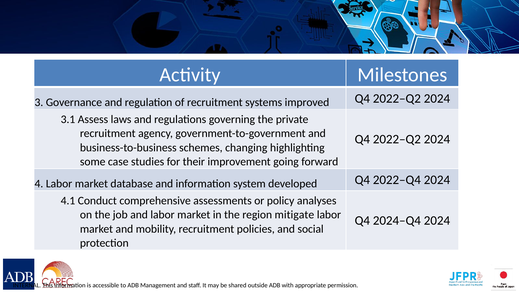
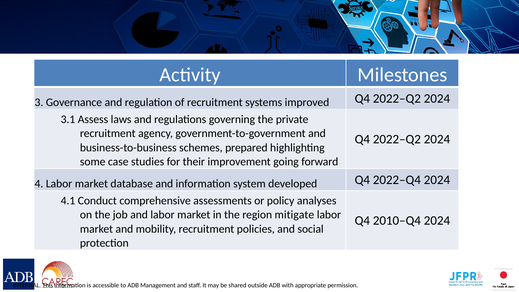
changing: changing -> prepared (246, 148)
2024–Q4: 2024–Q4 -> 2010–Q4 (397, 220)
